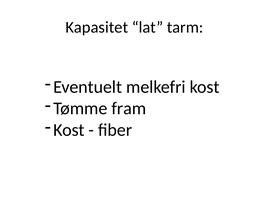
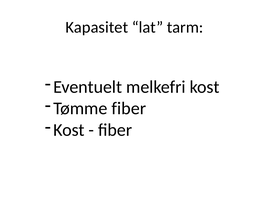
Tømme fram: fram -> fiber (129, 108)
